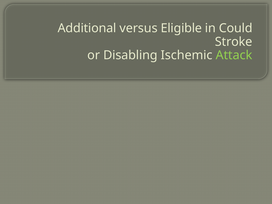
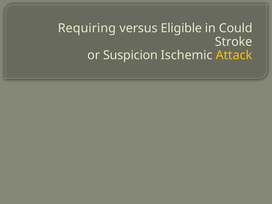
Additional: Additional -> Requiring (87, 28)
Disabling: Disabling -> Suspicion (130, 55)
Attack colour: light green -> yellow (234, 55)
